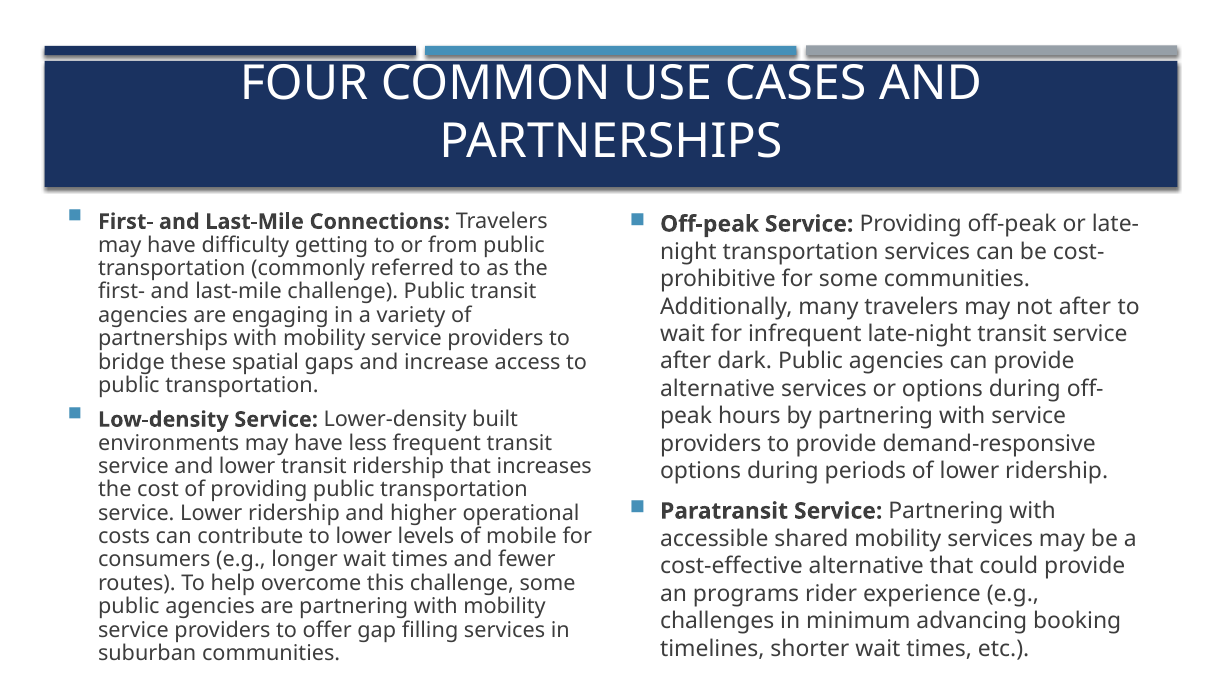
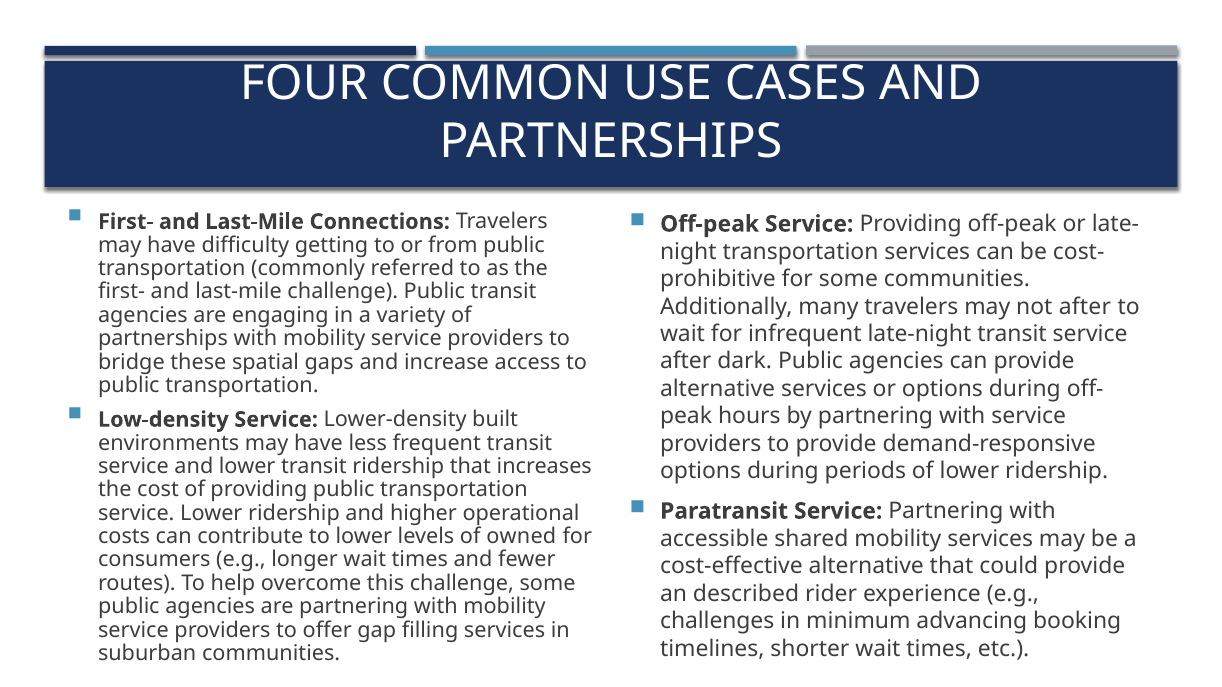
mobile: mobile -> owned (521, 537)
programs: programs -> described (746, 594)
